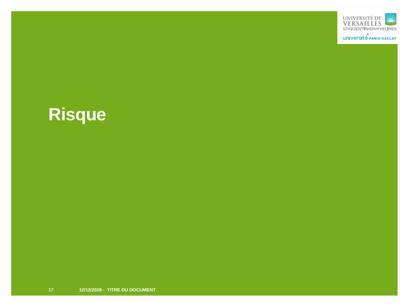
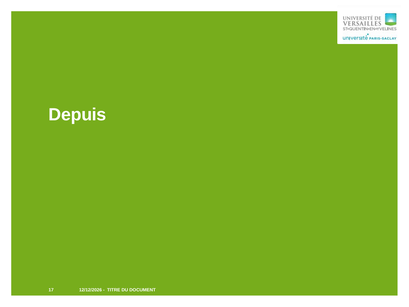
Risque: Risque -> Depuis (78, 115)
